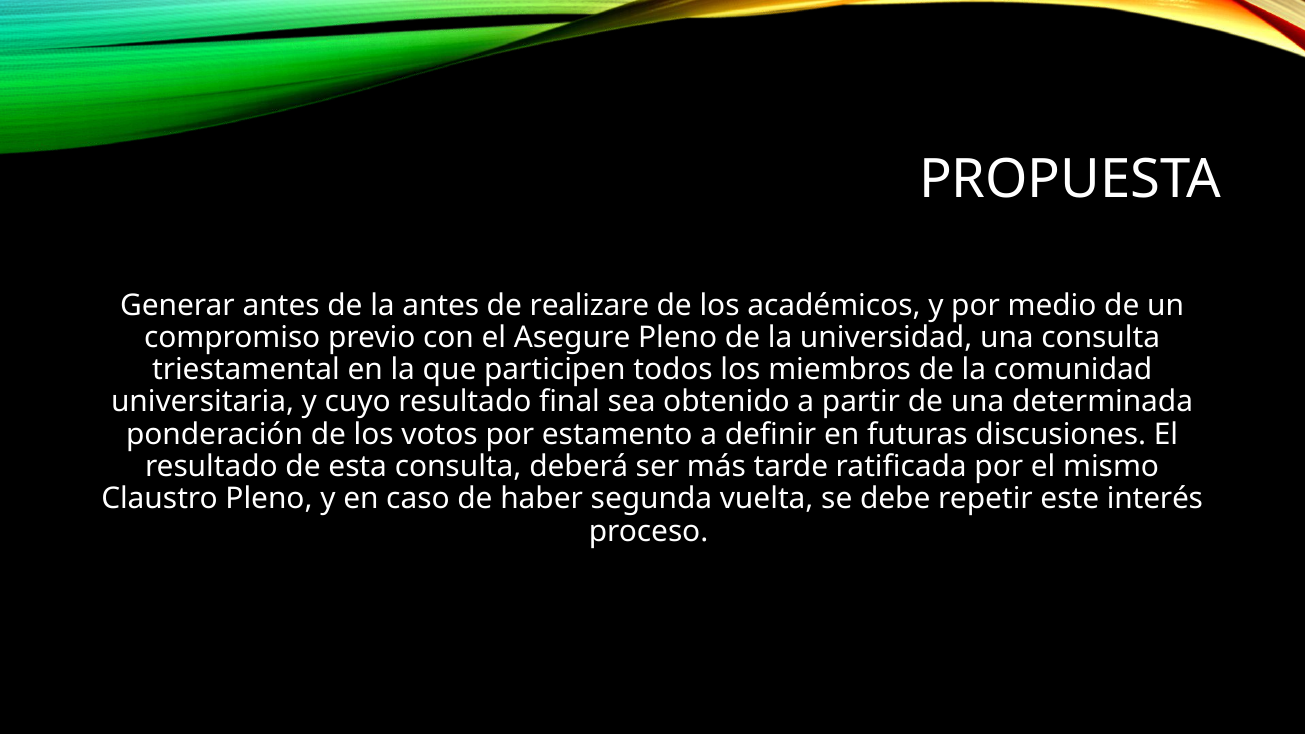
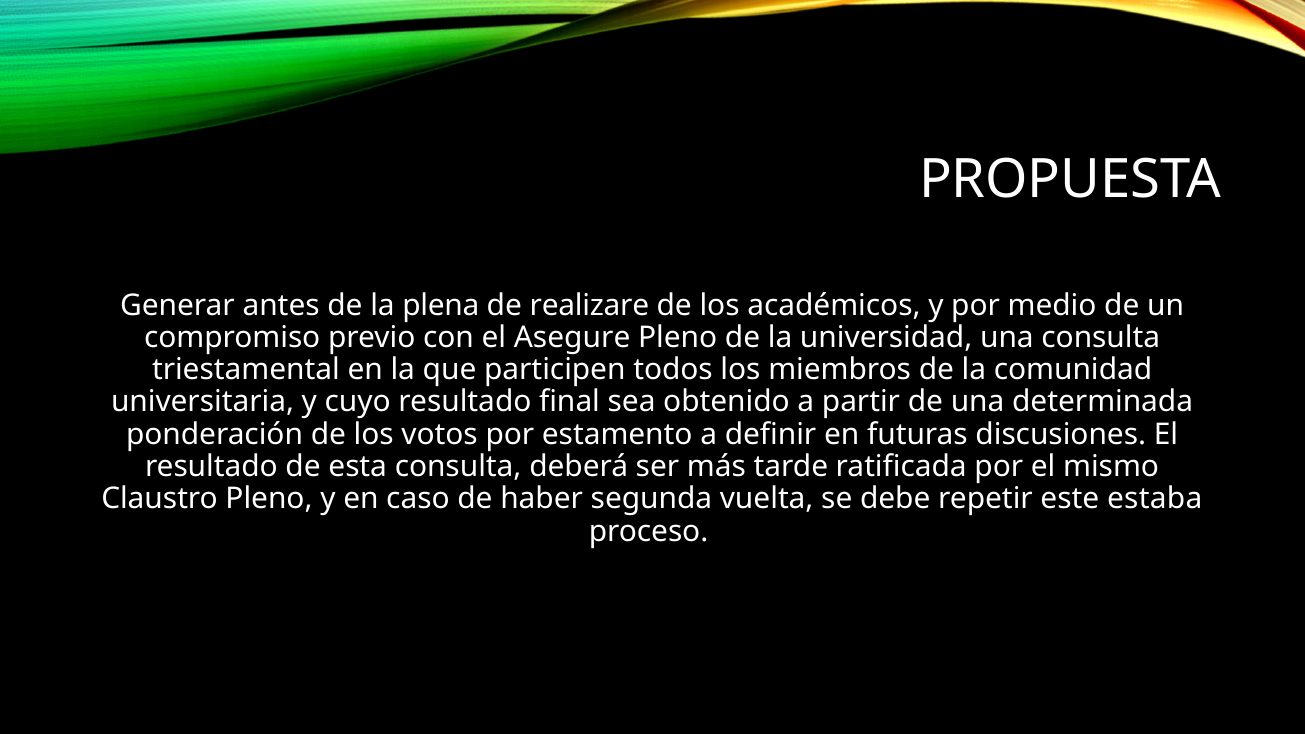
la antes: antes -> plena (441, 305)
interés: interés -> estaba (1155, 499)
